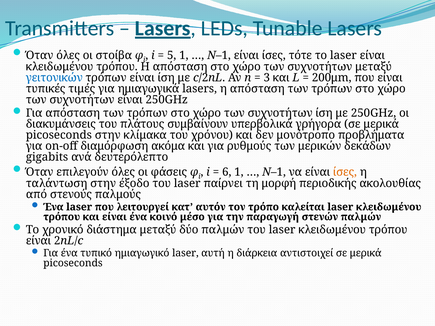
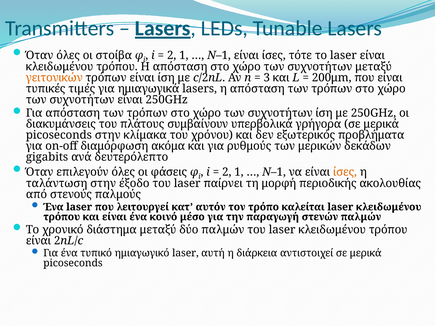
5: 5 -> 2 (172, 55)
γειτονικών colour: blue -> orange (54, 78)
μονότροπο: μονότροπο -> εξωτερικός (306, 135)
6: 6 -> 2 (227, 172)
